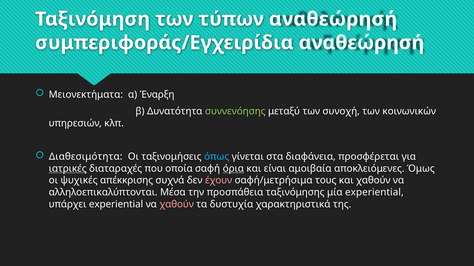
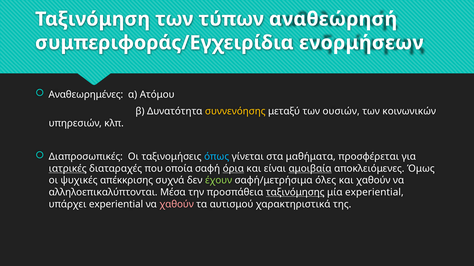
συμπεριφοράς/Εγχειρίδια αναθεώρησή: αναθεώρησή -> ενορμήσεων (361, 43)
Μειονεκτήματα: Μειονεκτήματα -> Αναθεωρημένες (86, 95)
Έναρξη: Έναρξη -> Ατόμου (157, 95)
συννενόησης colour: light green -> yellow (235, 112)
συνοχή: συνοχή -> ουσιών (341, 112)
Διαθεσιμότητα: Διαθεσιμότητα -> Διαπροσωπικές (86, 157)
διαφάνεια: διαφάνεια -> μαθήματα (311, 157)
αμοιβαία underline: none -> present (310, 169)
έχουν colour: pink -> light green (219, 181)
τους: τους -> όλες (326, 181)
ταξινόμησης underline: none -> present (295, 193)
δυστυχία: δυστυχία -> αυτισμού (232, 205)
